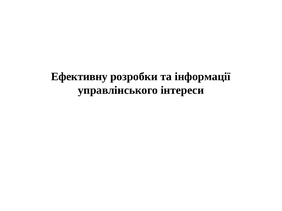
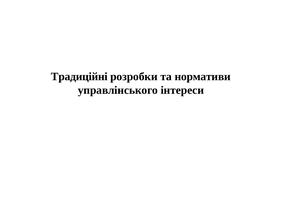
Ефективну: Ефективну -> Традиційні (79, 77)
інформації: інформації -> нормативи (203, 77)
